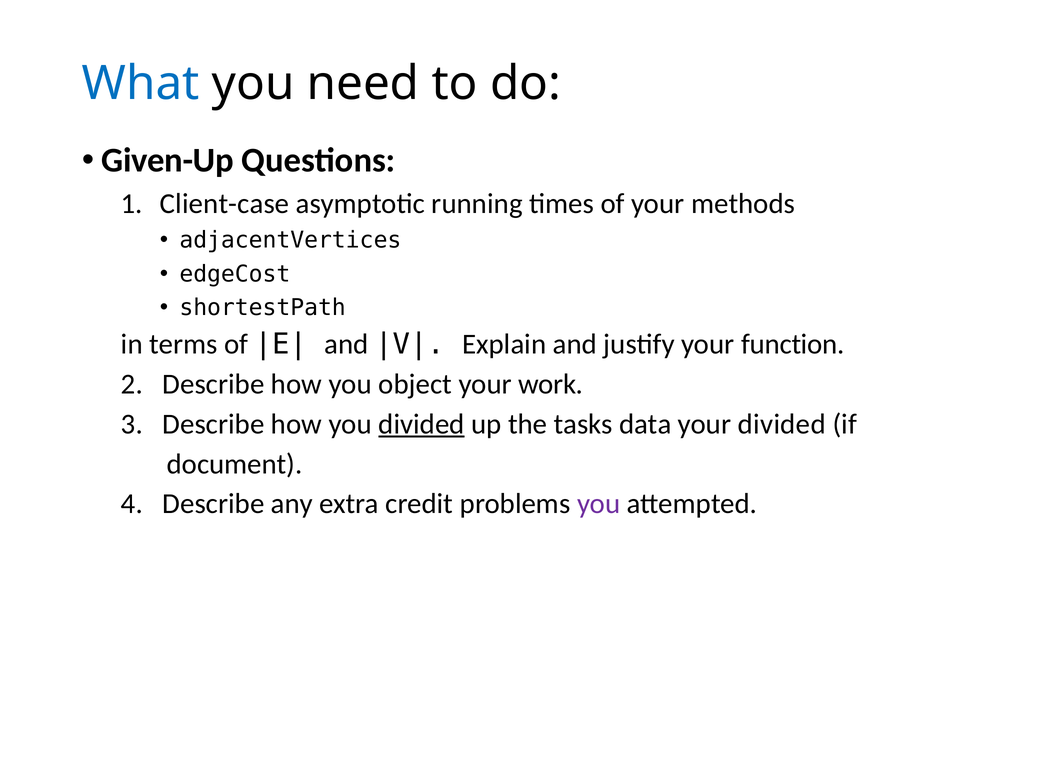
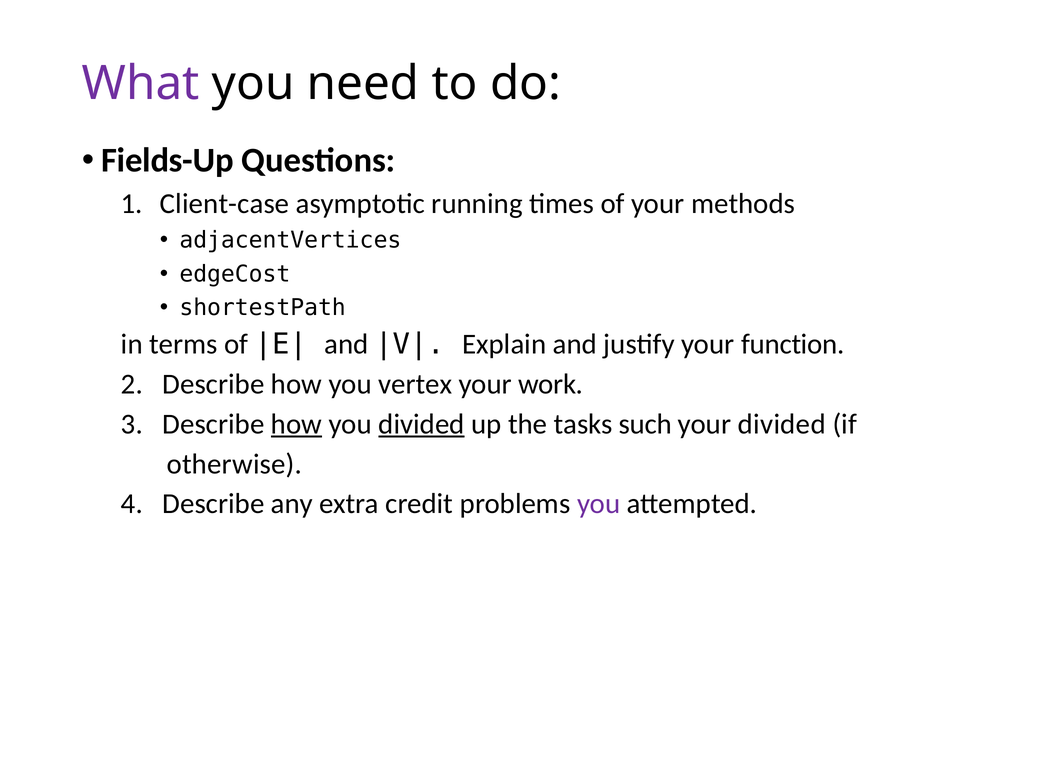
What colour: blue -> purple (141, 84)
Given-Up: Given-Up -> Fields-Up (168, 161)
object: object -> vertex (415, 384)
how underline: none -> present (296, 424)
data: data -> such (645, 424)
document: document -> otherwise (234, 464)
